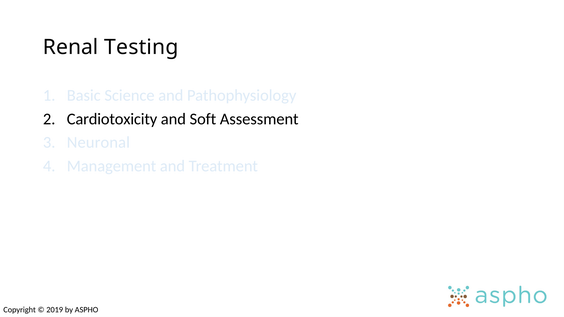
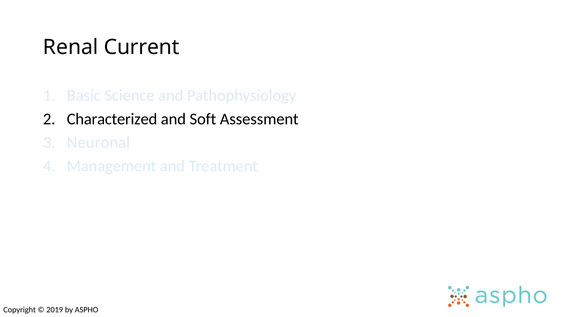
Testing: Testing -> Current (142, 47)
Cardiotoxicity: Cardiotoxicity -> Characterized (112, 119)
